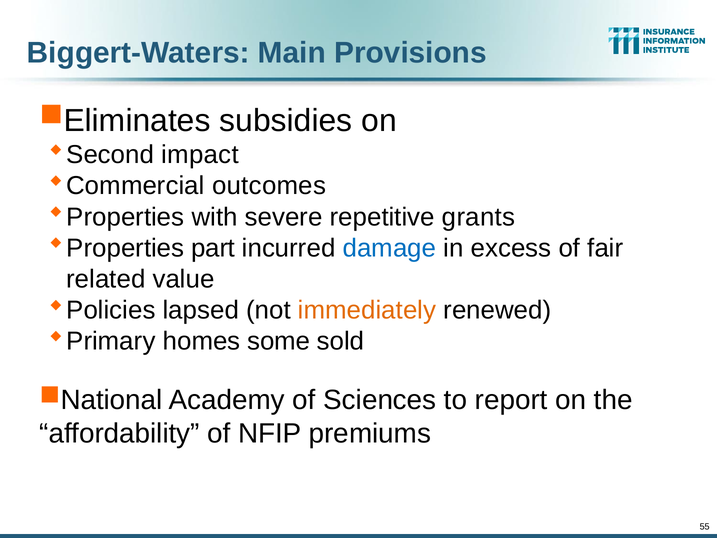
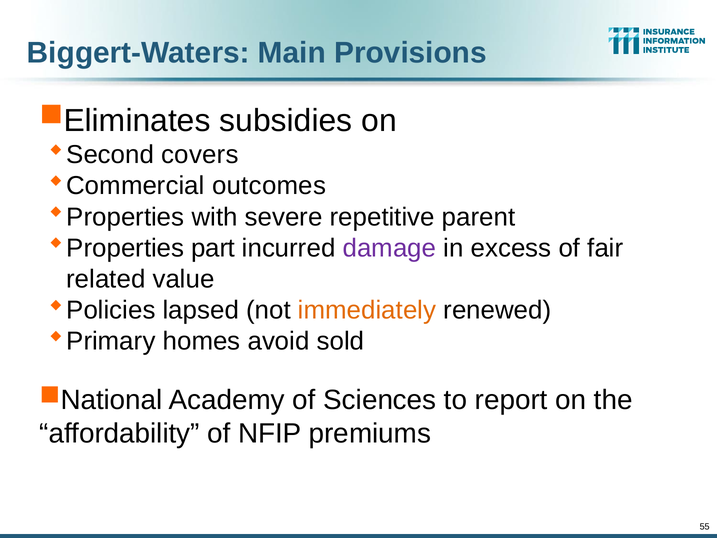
impact: impact -> covers (200, 155)
grants: grants -> parent (479, 217)
damage colour: blue -> purple (389, 248)
some: some -> avoid (279, 341)
